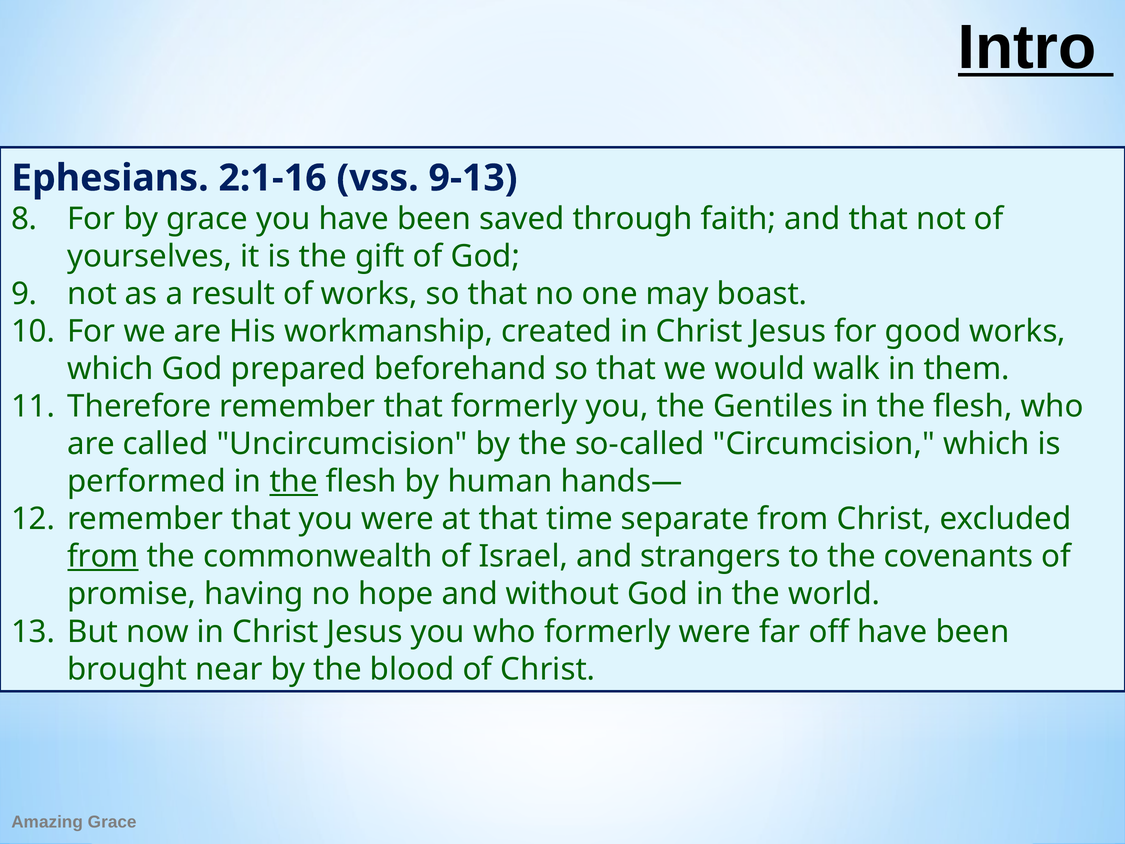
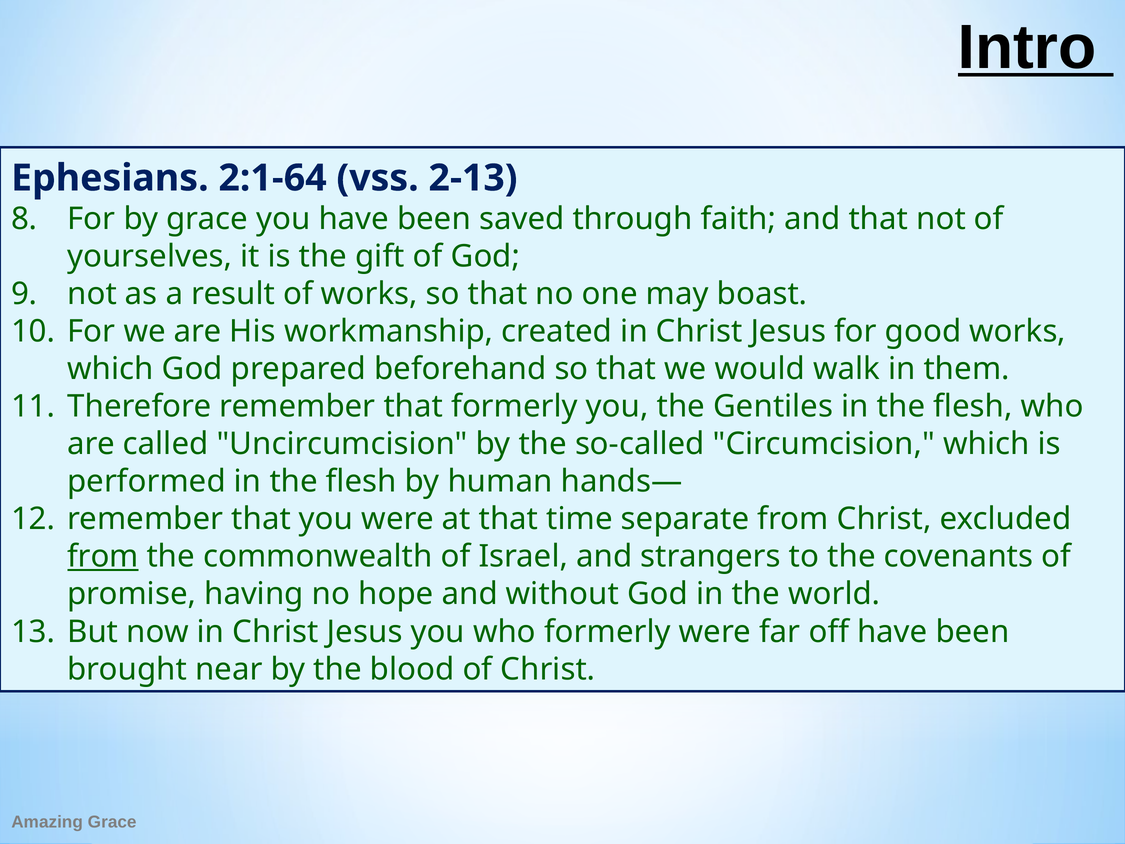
2:1-16: 2:1-16 -> 2:1-64 (273, 178)
9-13: 9-13 -> 2-13 (473, 178)
the underline: present -> none (294, 481)
